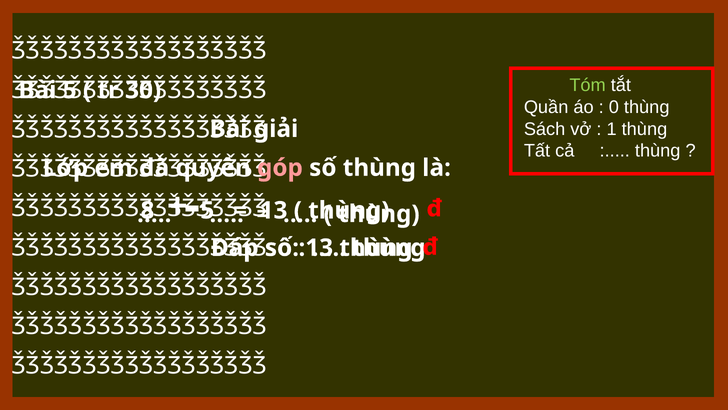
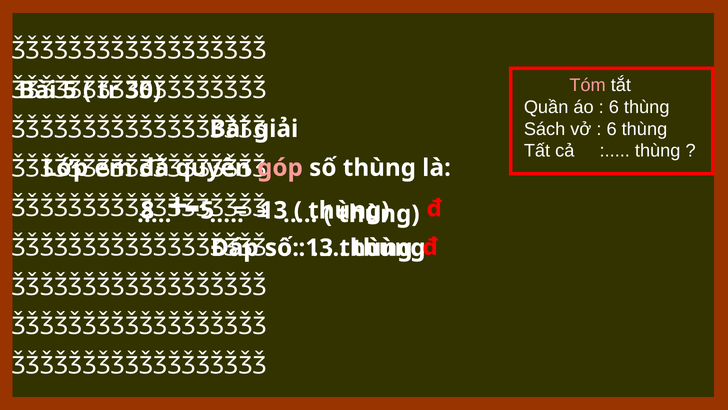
Tóm colour: light green -> pink (588, 85)
0: 0 -> 6 (614, 107)
1: 1 -> 6 (612, 129)
